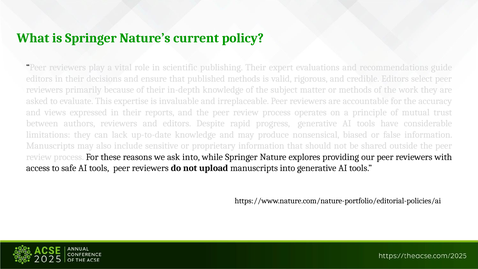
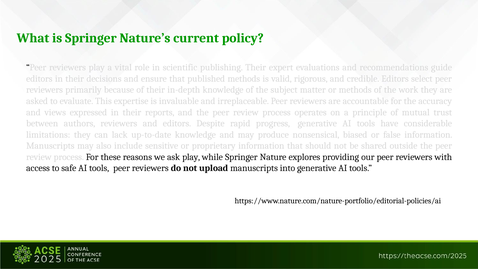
ask into: into -> play (191, 157)
